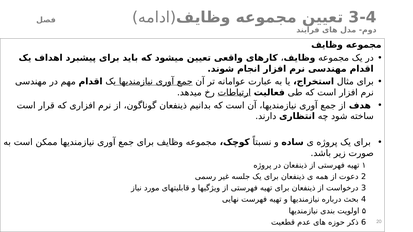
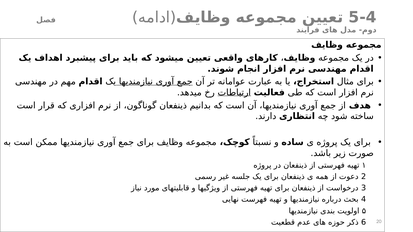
3-4: 3-4 -> 5-4 (363, 17)
